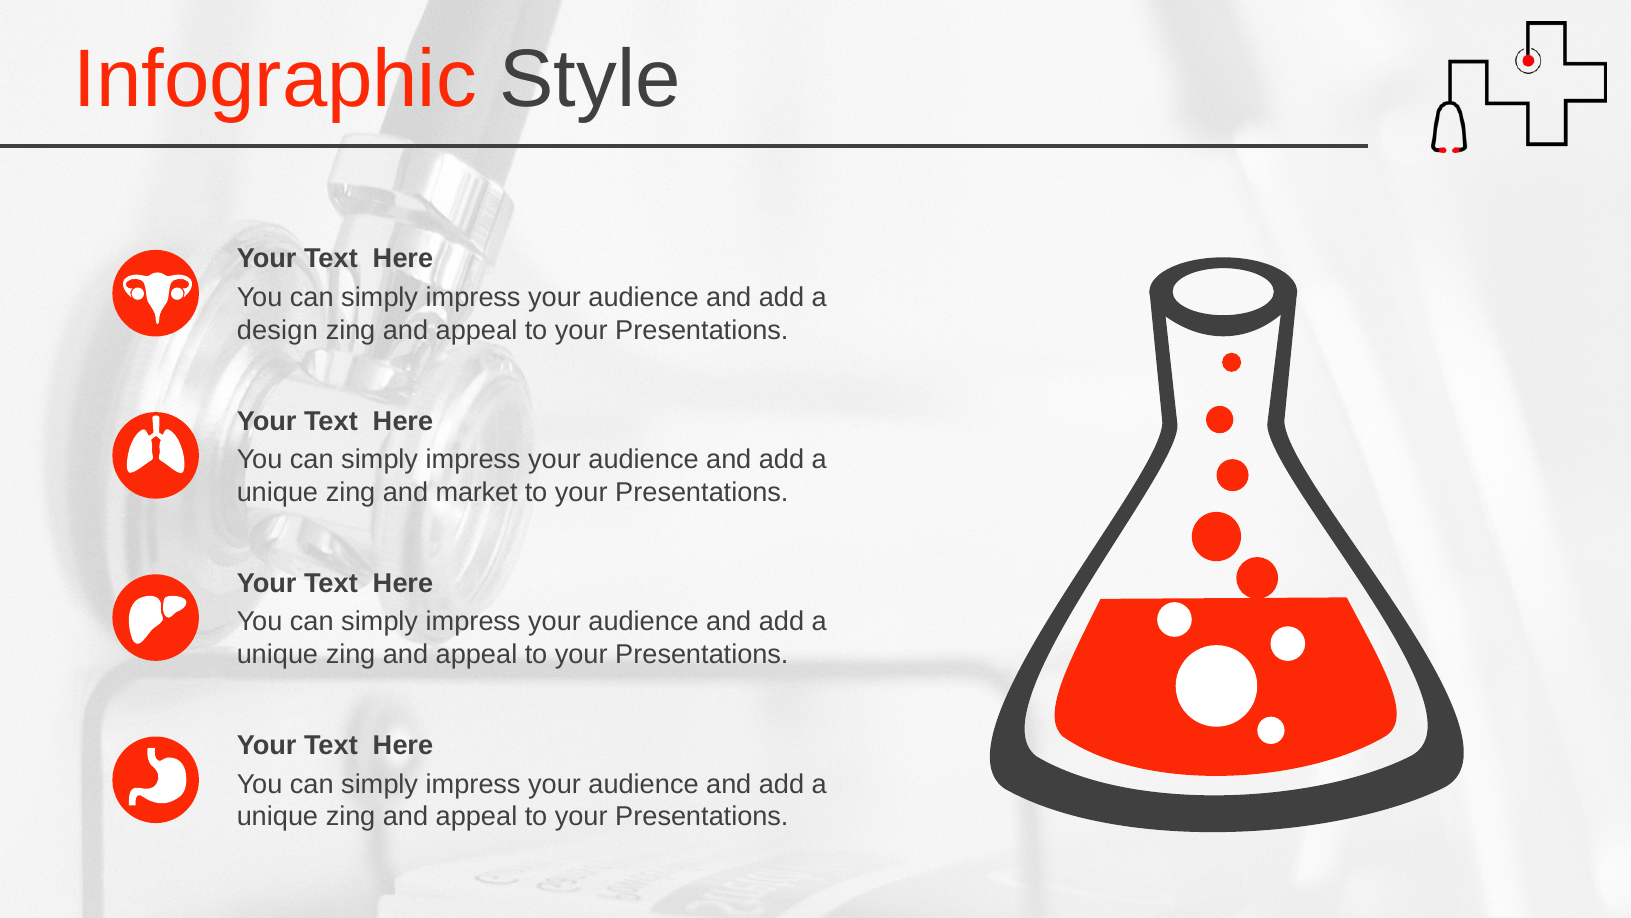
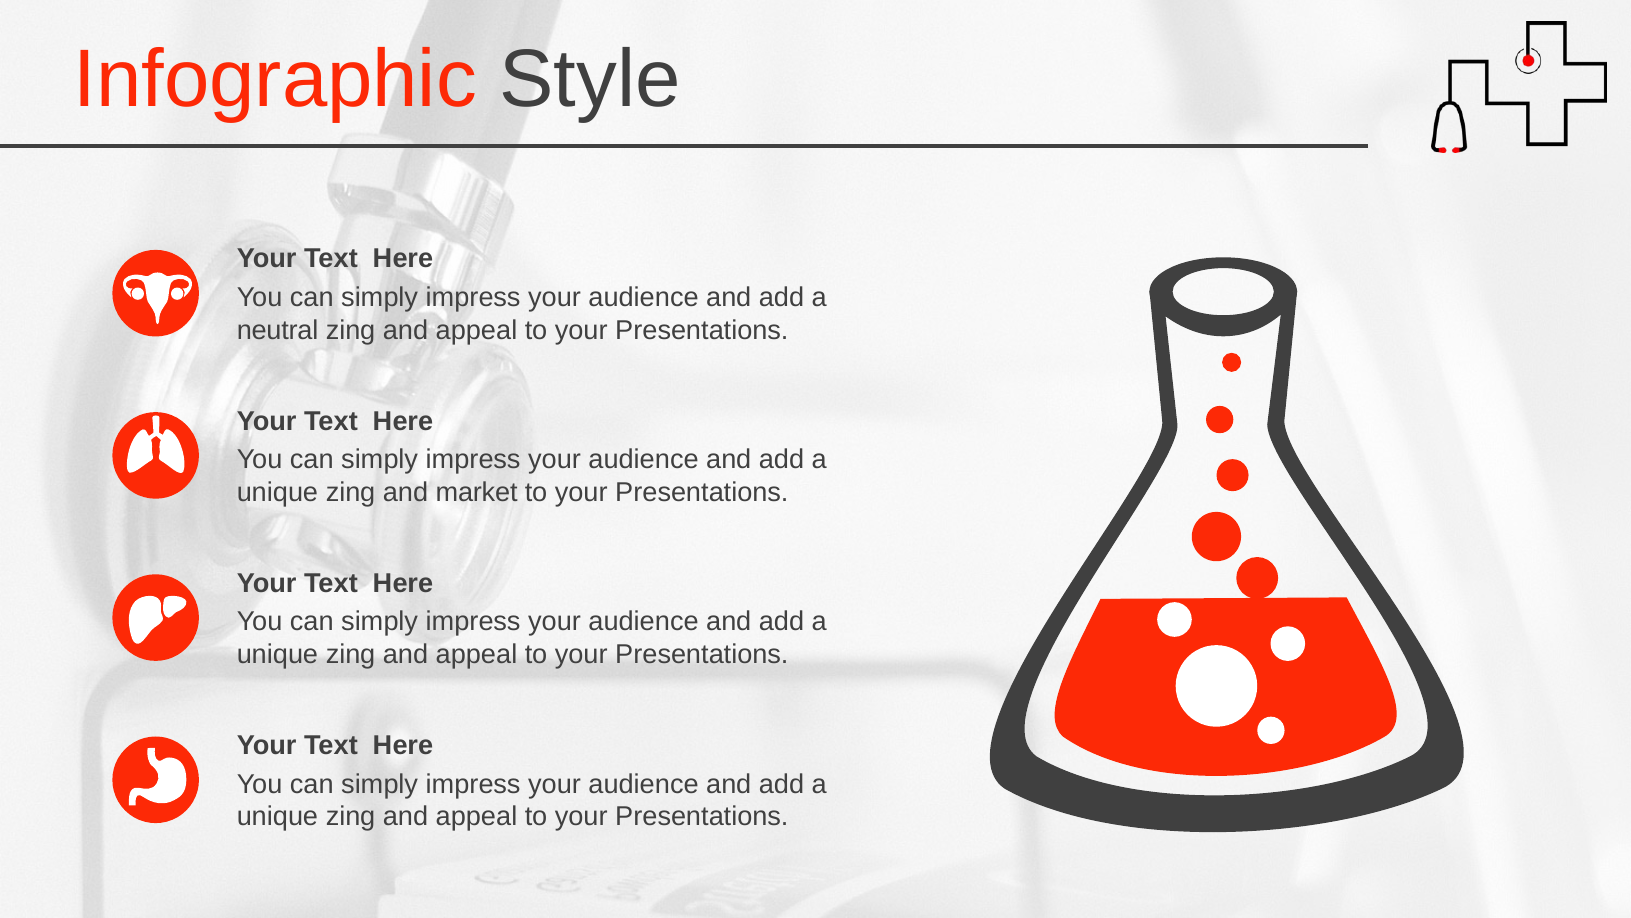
design: design -> neutral (278, 330)
